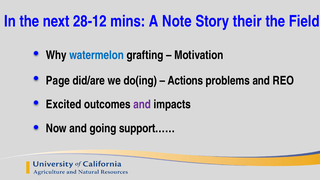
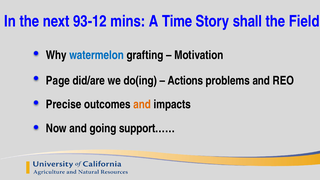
28-12: 28-12 -> 93-12 (90, 21)
Note: Note -> Time (177, 21)
their: their -> shall (247, 21)
Excited: Excited -> Precise (64, 105)
and colour: purple -> orange (142, 105)
